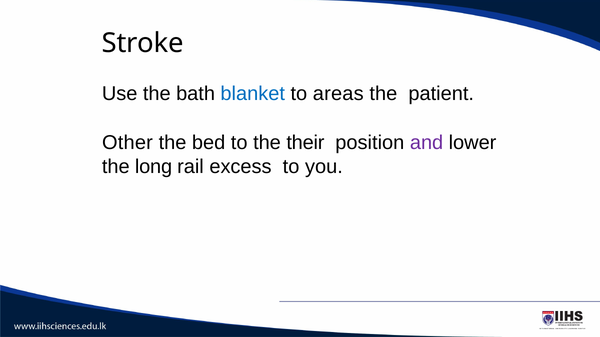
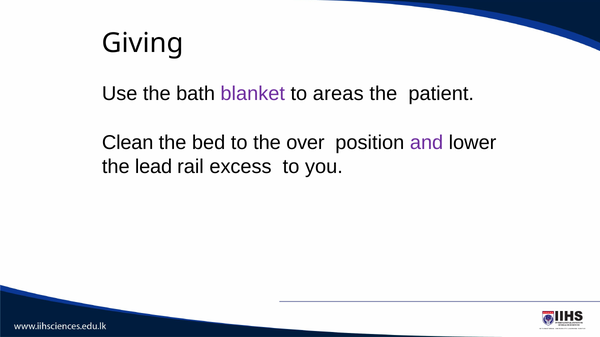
Stroke: Stroke -> Giving (143, 43)
blanket colour: blue -> purple (253, 94)
Other: Other -> Clean (128, 143)
their: their -> over (305, 143)
long: long -> lead (154, 167)
